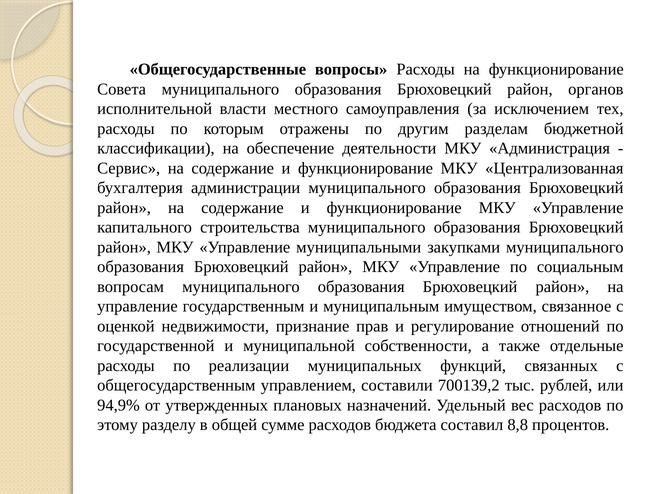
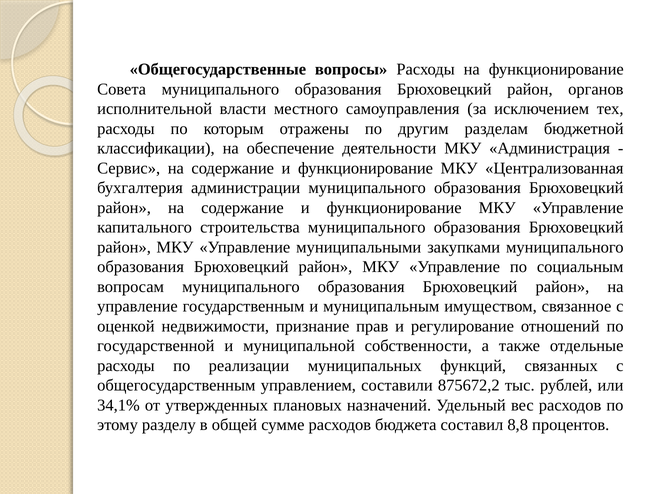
700139,2: 700139,2 -> 875672,2 (469, 386)
94,9%: 94,9% -> 34,1% (118, 405)
